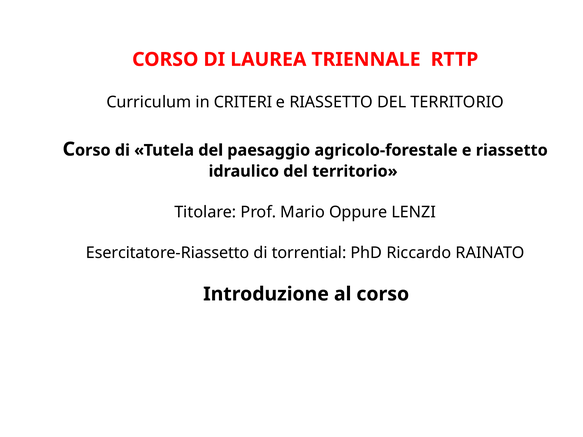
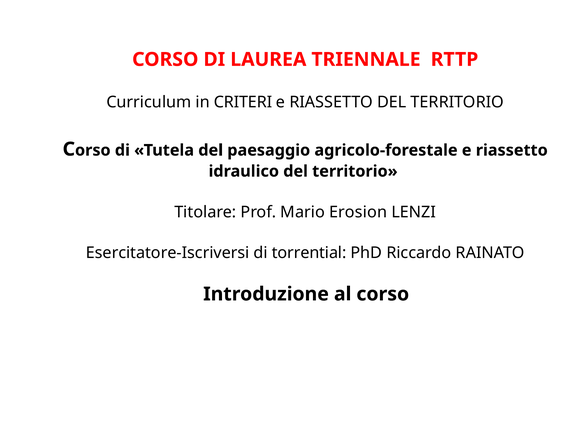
Oppure: Oppure -> Erosion (358, 212)
Esercitatore-Riassetto: Esercitatore-Riassetto -> Esercitatore-Iscriversi (168, 253)
